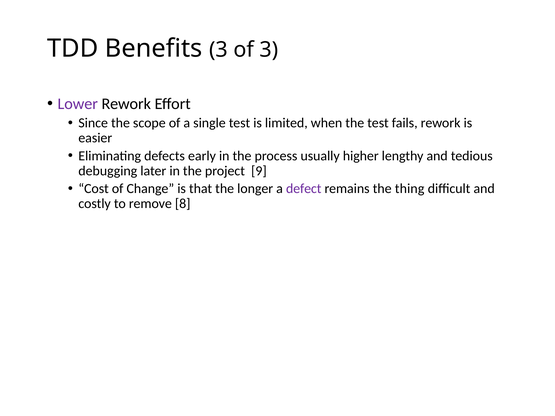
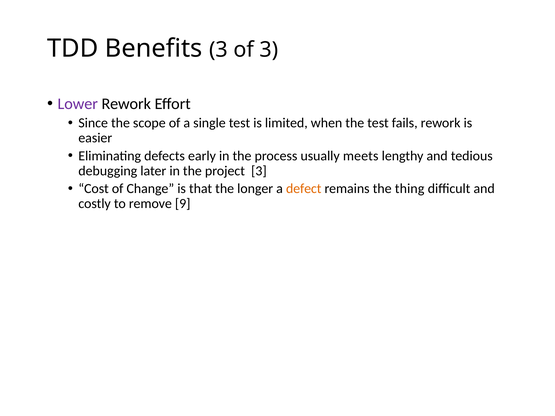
higher: higher -> meets (361, 156)
project 9: 9 -> 3 (259, 171)
defect colour: purple -> orange (304, 189)
8: 8 -> 9 (183, 204)
